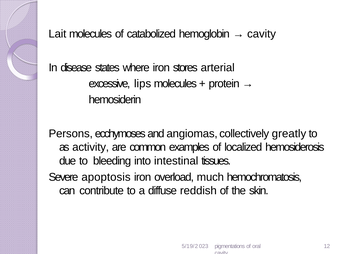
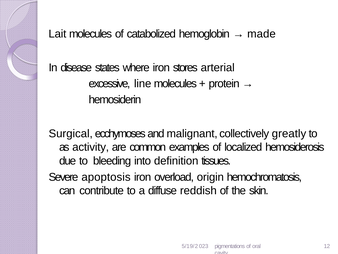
cavity: cavity -> made (261, 34)
lips: lips -> line (143, 84)
Persons: Persons -> Surgical (71, 133)
angiomas: angiomas -> malignant (192, 133)
intestinal: intestinal -> definition (176, 160)
much: much -> origin (210, 177)
